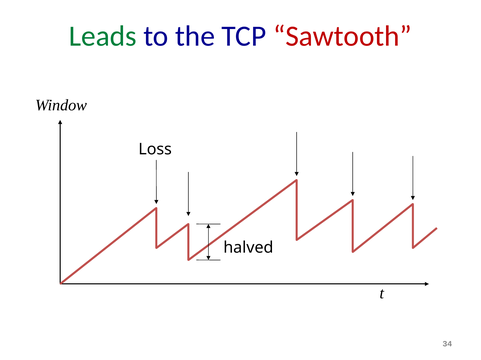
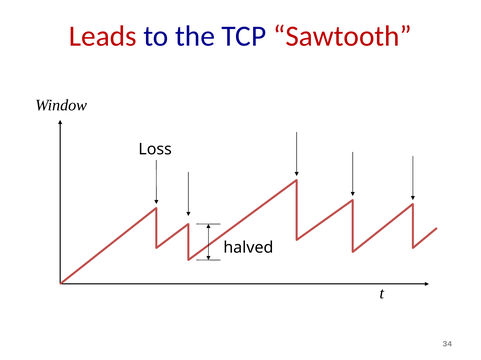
Leads colour: green -> red (103, 36)
